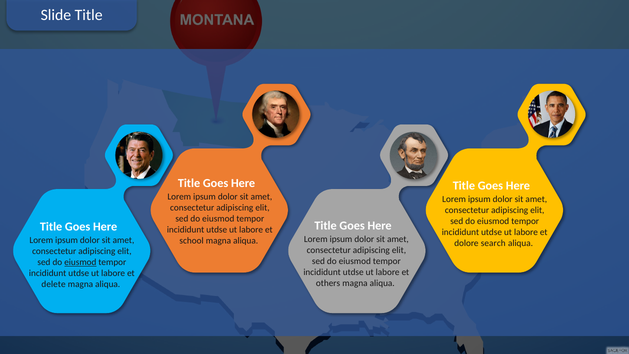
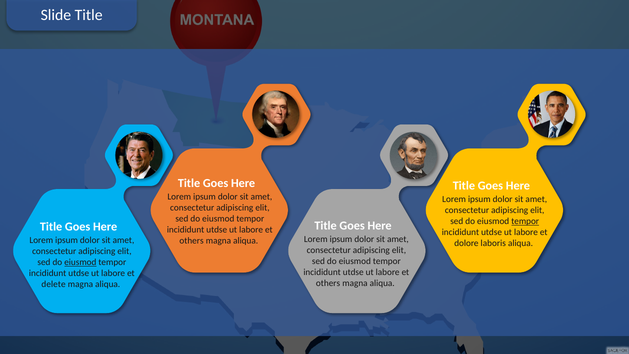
tempor underline: none -> present (525, 221)
school: school -> others (192, 241)
search: search -> laboris (493, 243)
